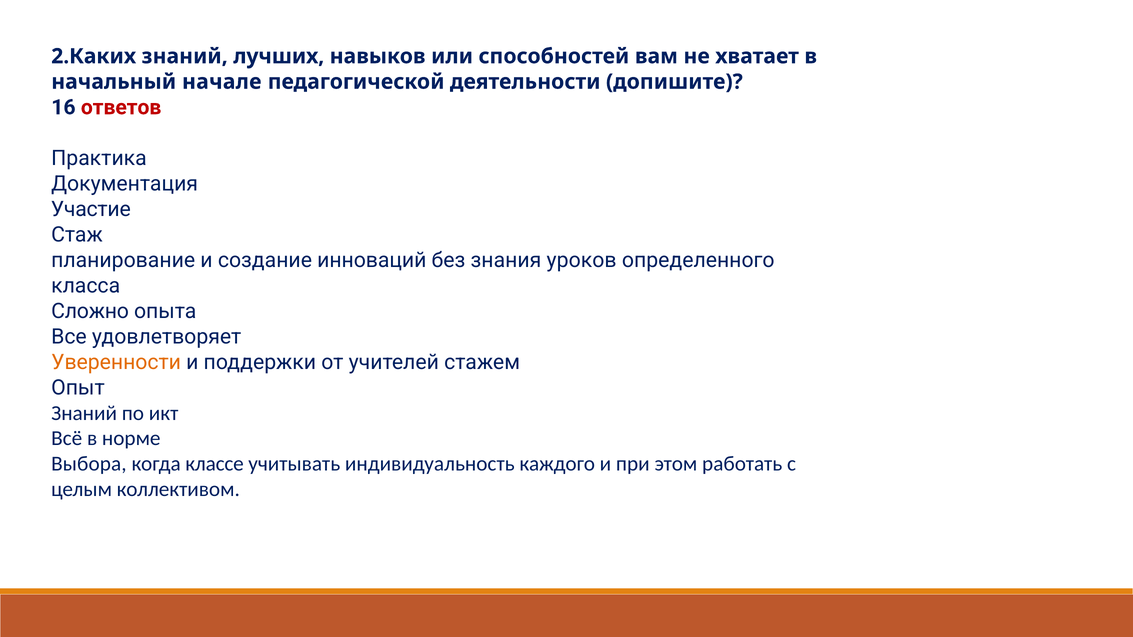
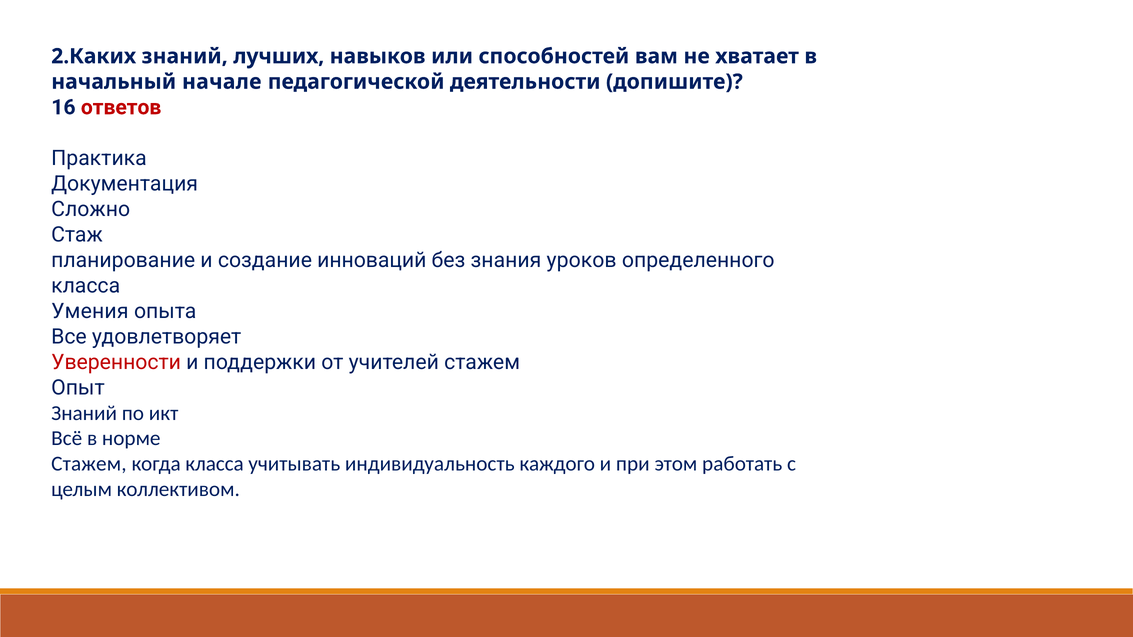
Участие: Участие -> Сложно (91, 209)
Сложно: Сложно -> Умения (90, 311)
Уверенности colour: orange -> red (116, 362)
Выбора: Выбора -> Стажем (89, 464)
когда классе: классе -> класса (215, 464)
